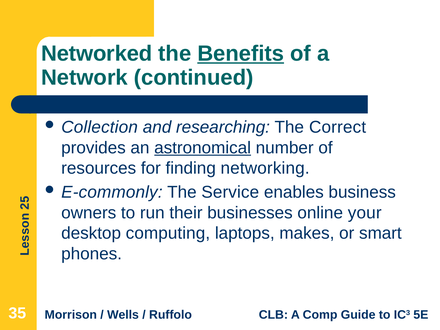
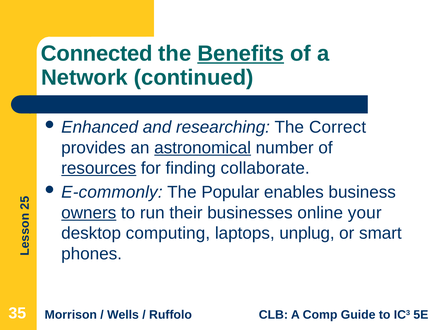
Networked: Networked -> Connected (97, 54)
Collection: Collection -> Enhanced (100, 127)
resources underline: none -> present (99, 168)
networking: networking -> collaborate (265, 168)
Service: Service -> Popular (230, 192)
owners underline: none -> present (89, 213)
makes: makes -> unplug (307, 233)
